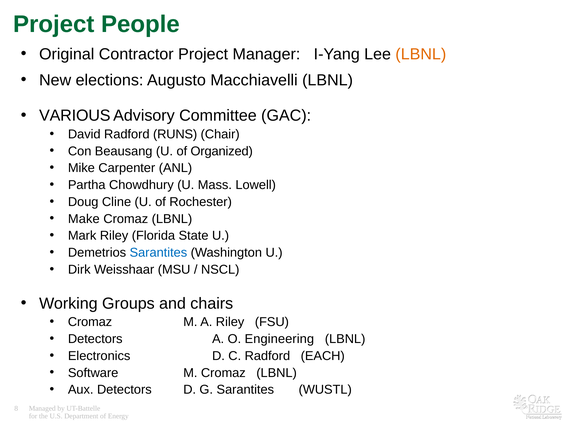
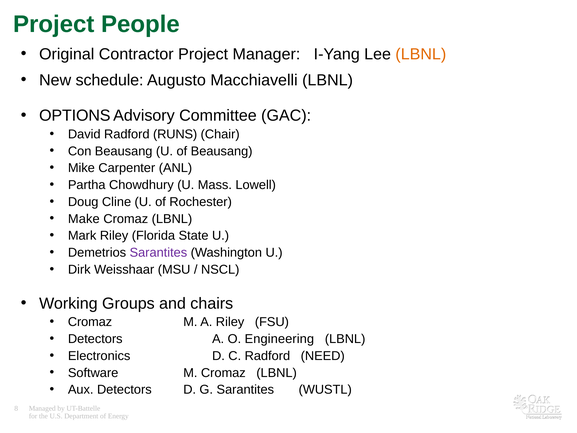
elections: elections -> schedule (110, 80)
VARIOUS: VARIOUS -> OPTIONS (75, 116)
of Organized: Organized -> Beausang (222, 151)
Sarantites colour: blue -> purple (158, 252)
EACH: EACH -> NEED (323, 356)
